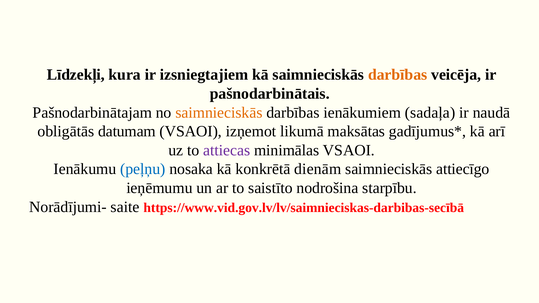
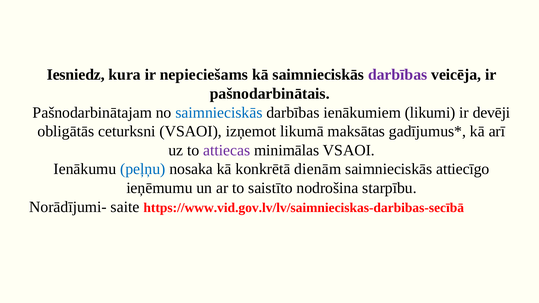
Līdzekļi: Līdzekļi -> Iesniedz (76, 75)
izsniegtajiem: izsniegtajiem -> nepieciešams (204, 75)
darbības colour: orange -> purple (398, 75)
saimnieciskās colour: orange -> blue (219, 113)
sadaļa: sadaļa -> likumi (430, 113)
naudā: naudā -> devēji (492, 113)
datumam: datumam -> ceturksni (127, 131)
